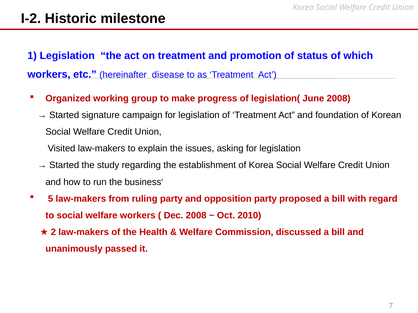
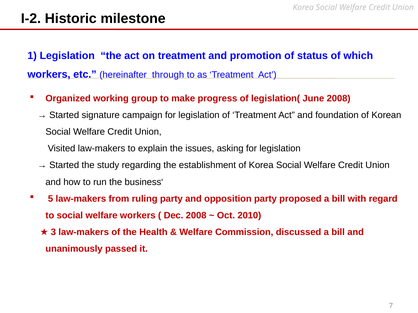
disease: disease -> through (168, 75)
2: 2 -> 3 (53, 232)
